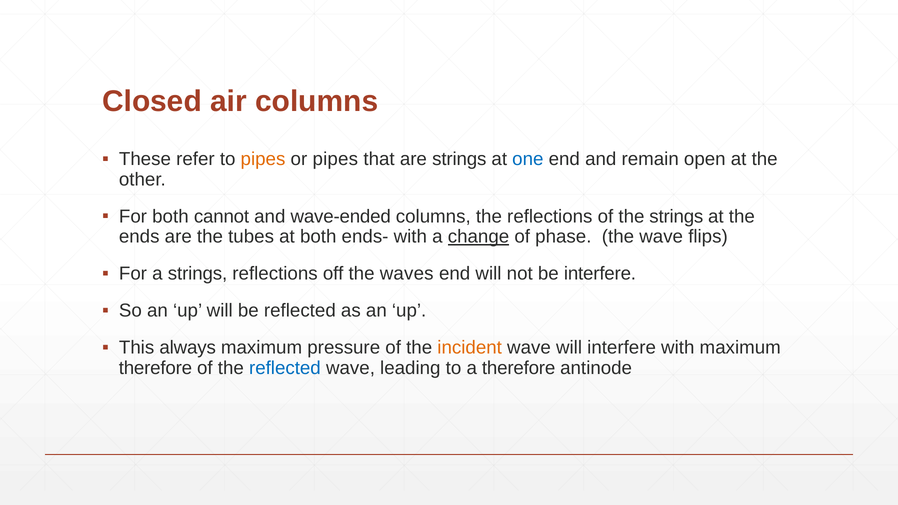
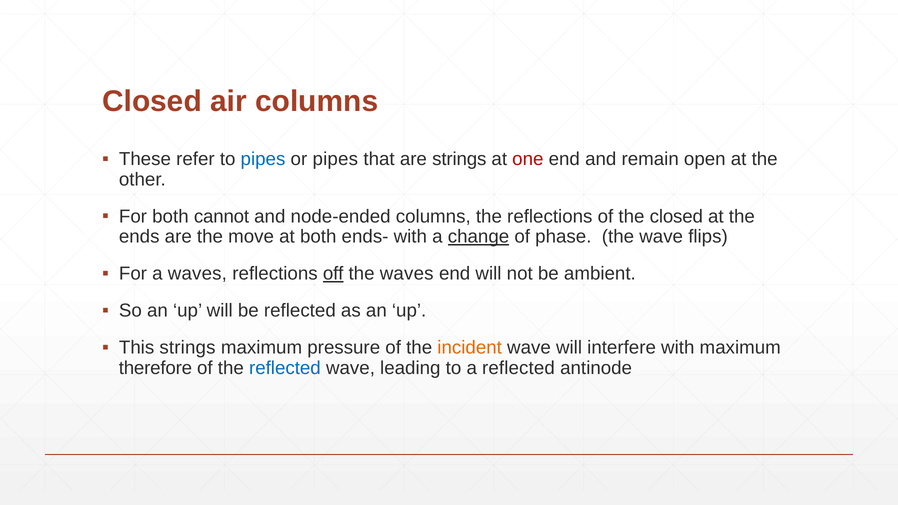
pipes colour: orange -> blue (263, 159)
one colour: blue -> red (528, 159)
wave-ended: wave-ended -> node-ended (341, 217)
the strings: strings -> closed (676, 217)
tubes: tubes -> move (251, 237)
a strings: strings -> waves (197, 274)
off underline: none -> present (333, 274)
be interfere: interfere -> ambient (600, 274)
This always: always -> strings (188, 348)
a therefore: therefore -> reflected (518, 368)
